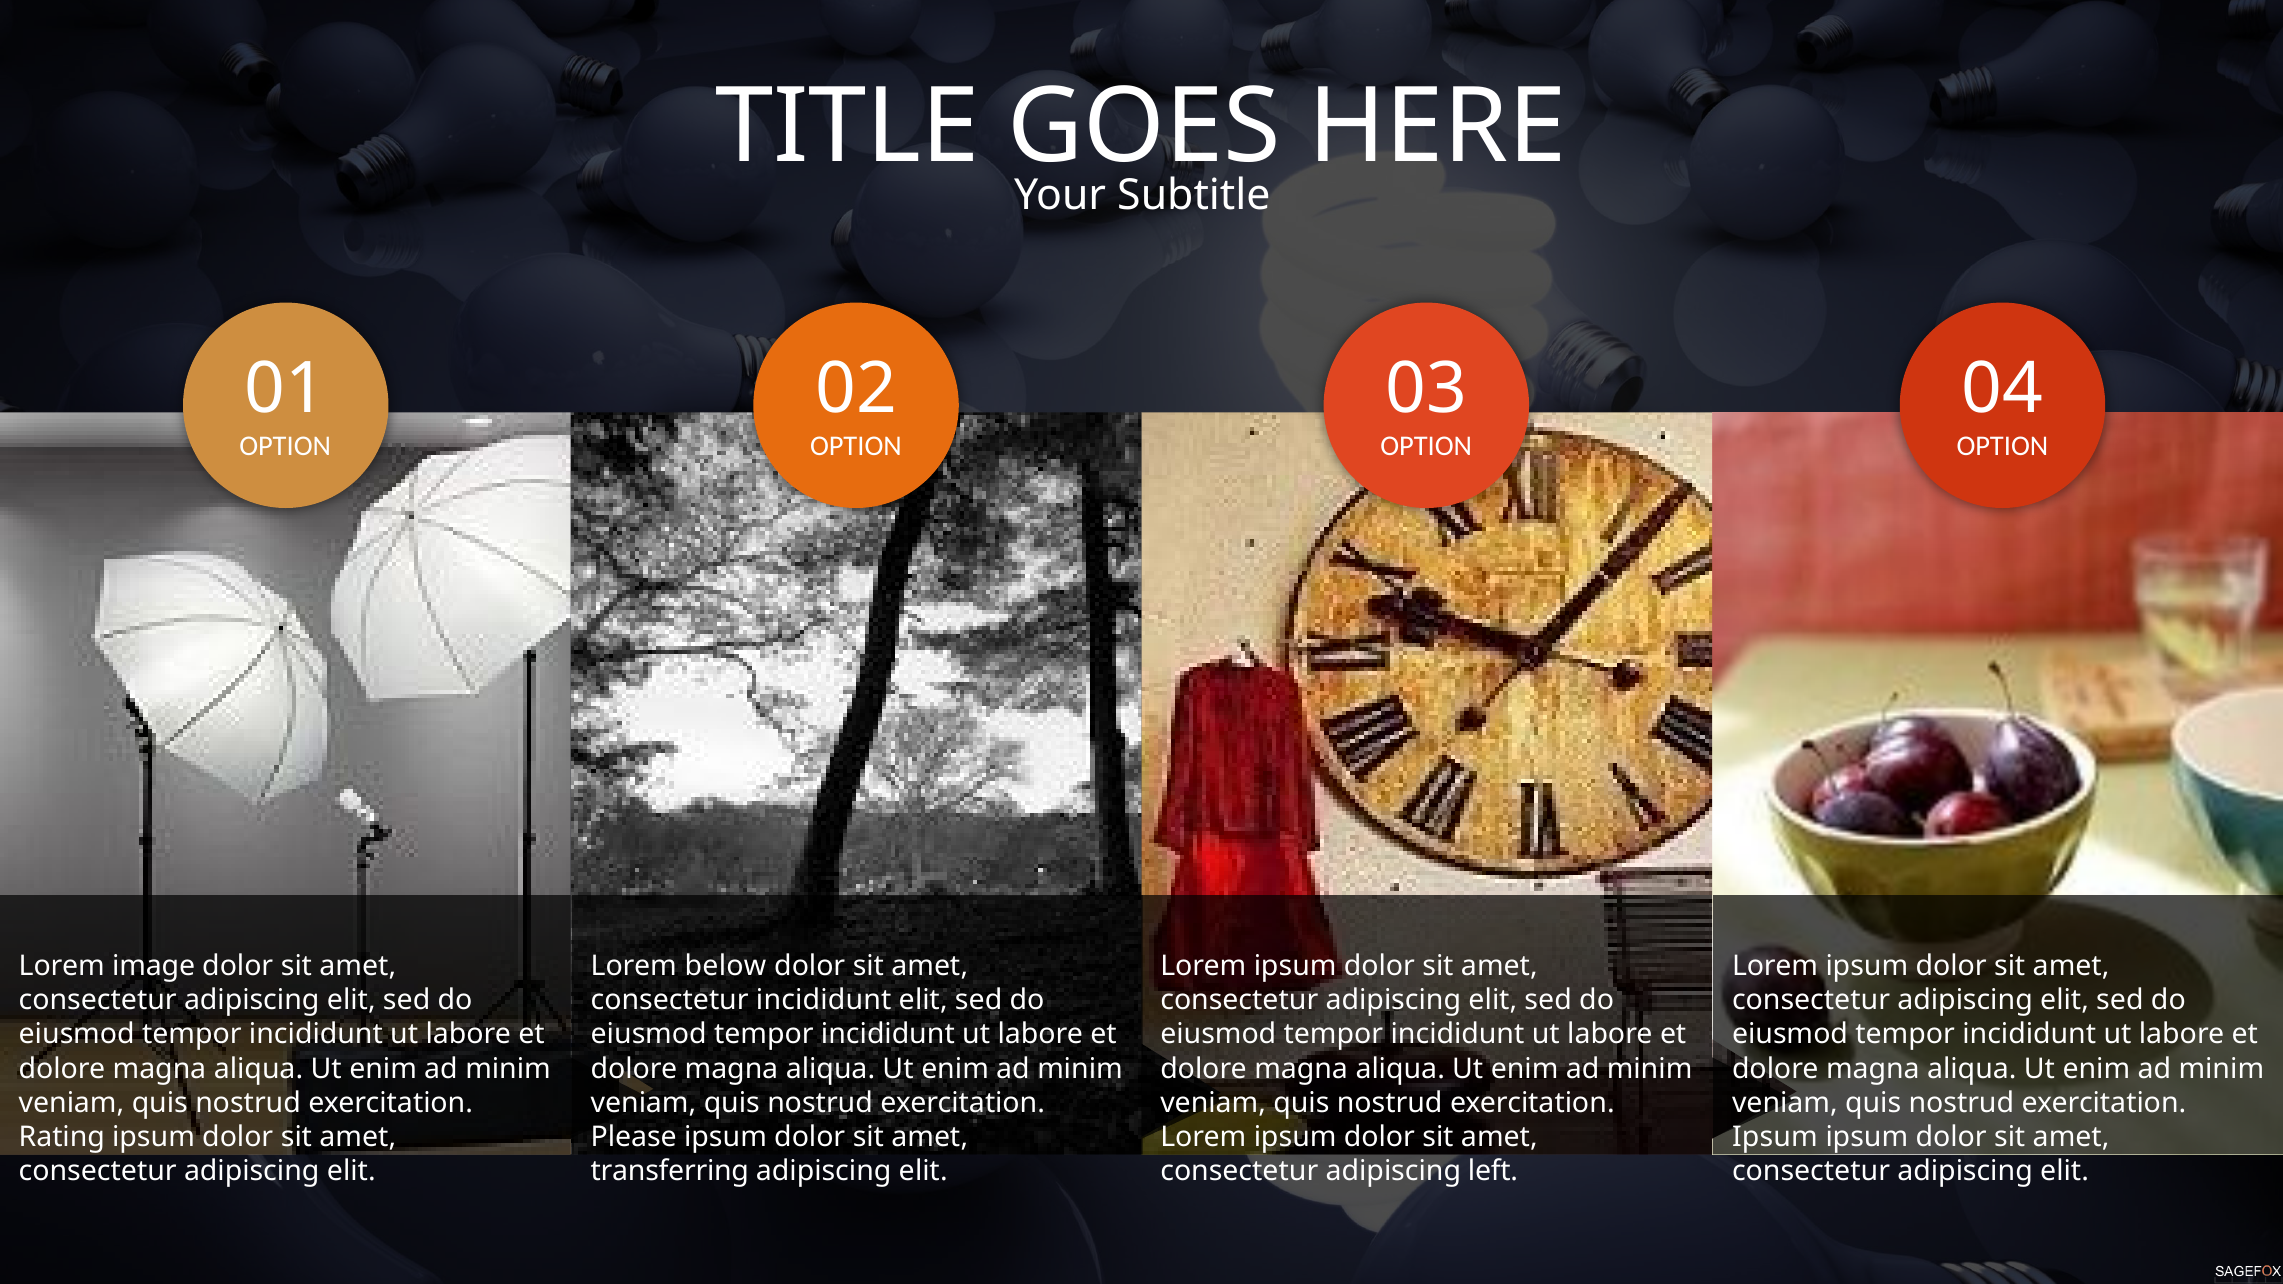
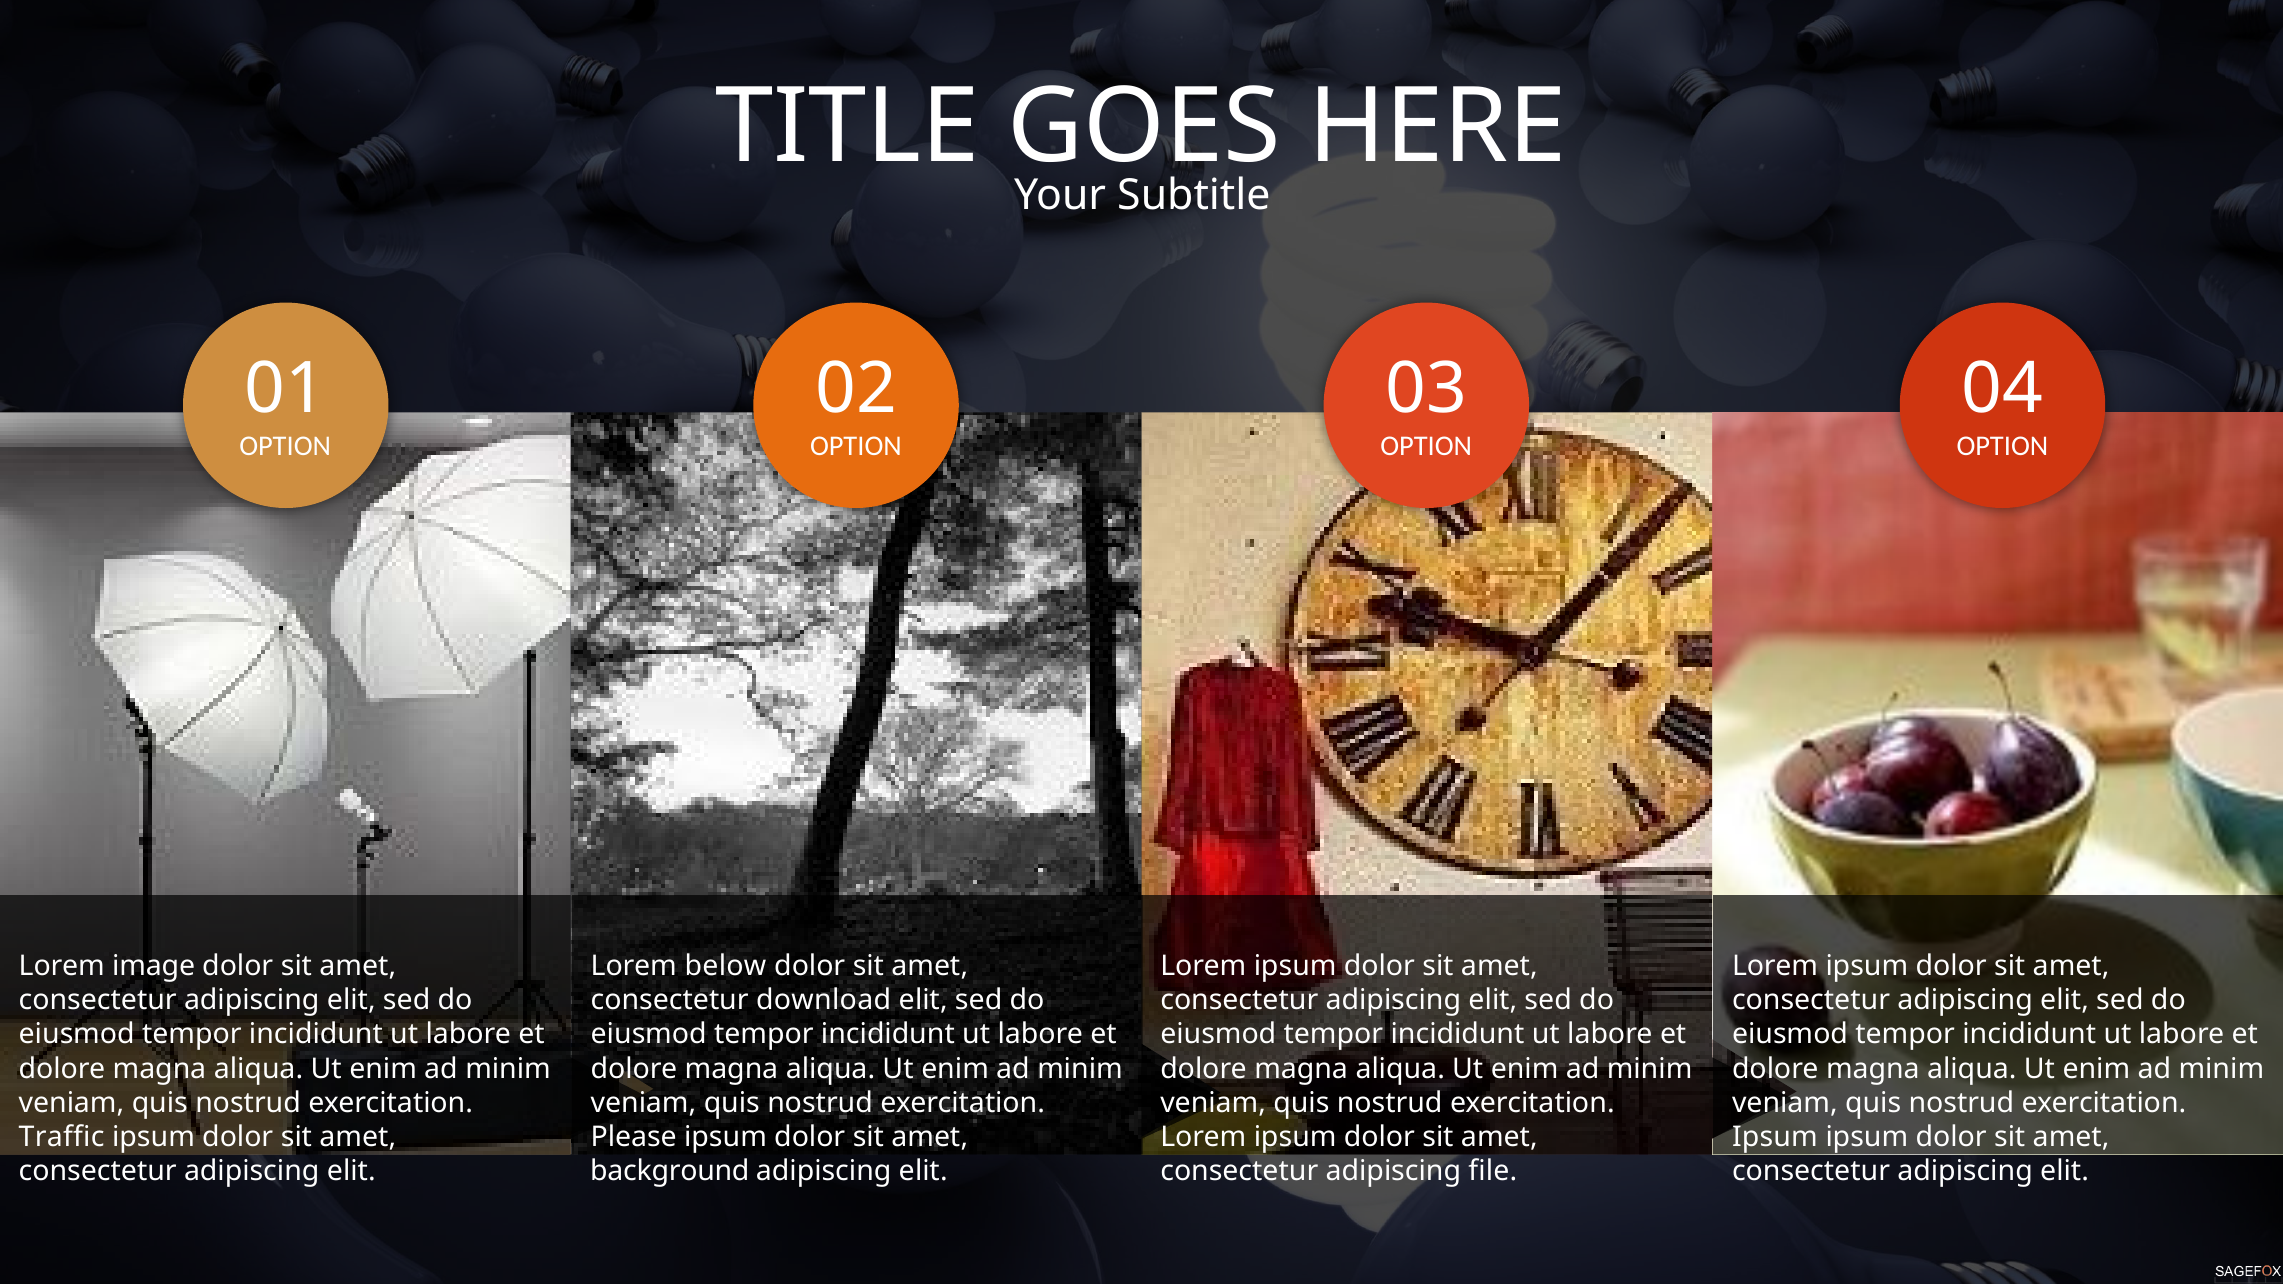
consectetur incididunt: incididunt -> download (824, 1000)
Rating: Rating -> Traffic (62, 1137)
transferring: transferring -> background (670, 1172)
left: left -> file (1493, 1172)
